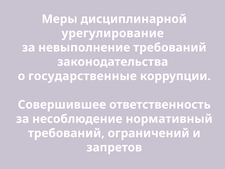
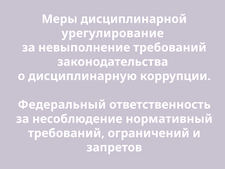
государственные: государственные -> дисциплинарную (82, 76)
Совершившее: Совершившее -> Федеральный (62, 105)
